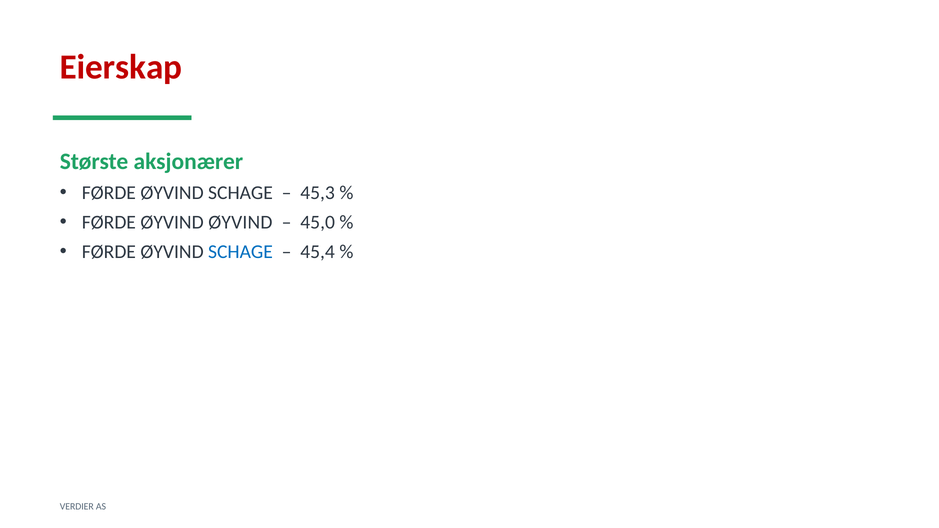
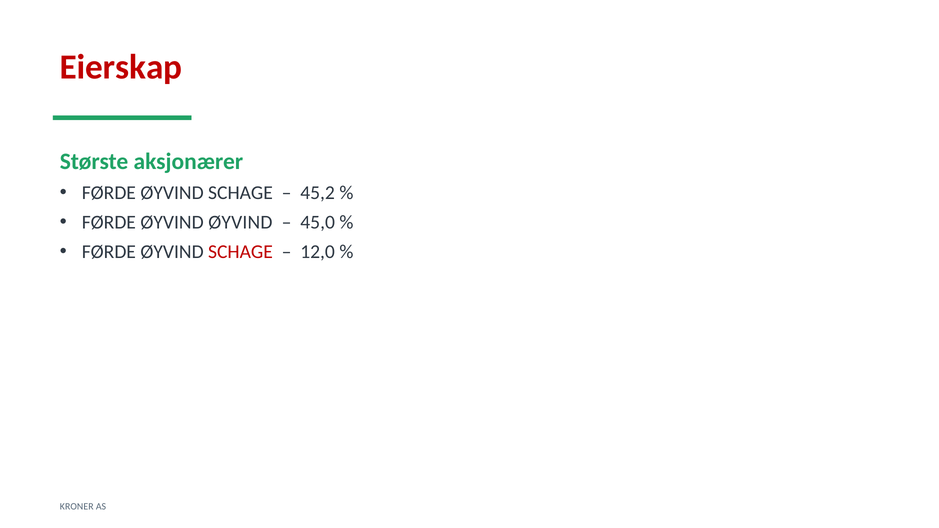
45,3: 45,3 -> 45,2 (318, 193)
SCHAGE colour: blue -> red (240, 252)
45,4: 45,4 -> 12,0 (318, 252)
VERDIER: VERDIER -> KRONER (77, 507)
